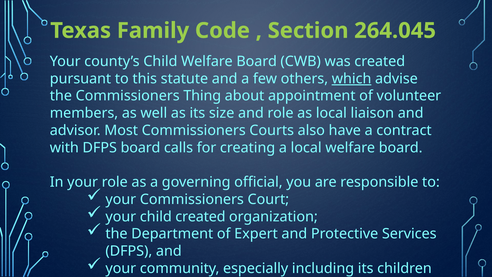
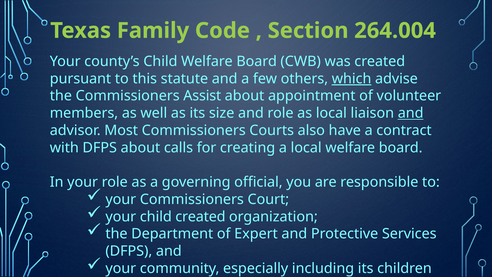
264.045: 264.045 -> 264.004 (395, 31)
Thing: Thing -> Assist (202, 96)
and underline: none -> present (411, 113)
DFPS board: board -> about (140, 147)
